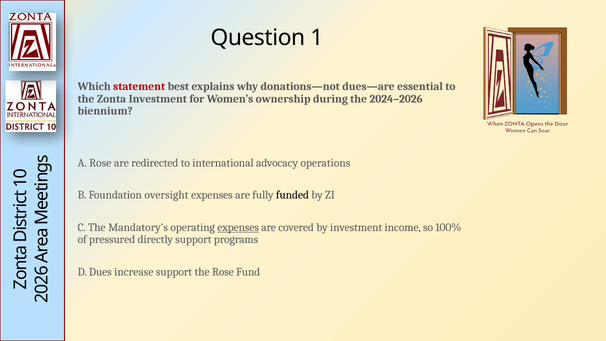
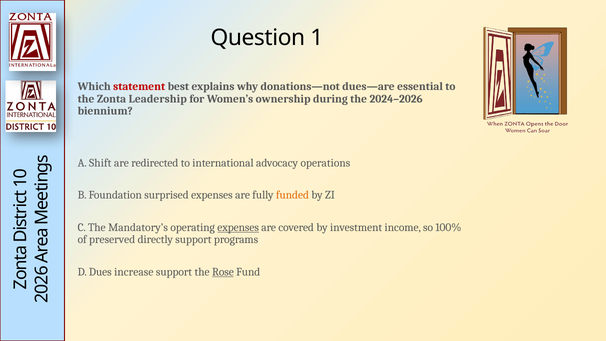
Zonta Investment: Investment -> Leadership (158, 99)
A Rose: Rose -> Shift (100, 163)
oversight: oversight -> surprised (167, 195)
funded colour: black -> orange (292, 195)
pressured: pressured -> preserved (112, 240)
Rose underline: none -> present (223, 272)
